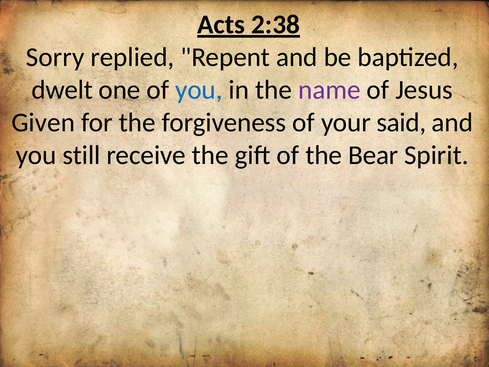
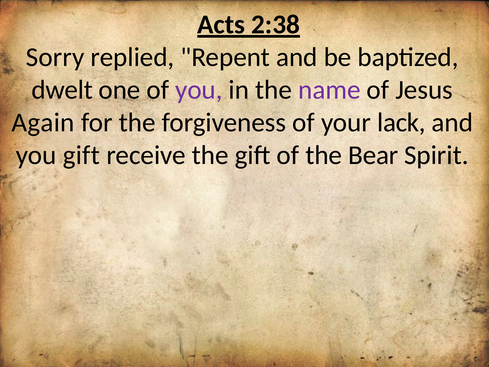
you colour: blue -> purple (199, 90)
Given: Given -> Again (43, 122)
said: said -> lack (401, 122)
you still: still -> gift (81, 155)
